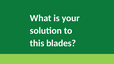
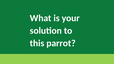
blades: blades -> parrot (61, 43)
